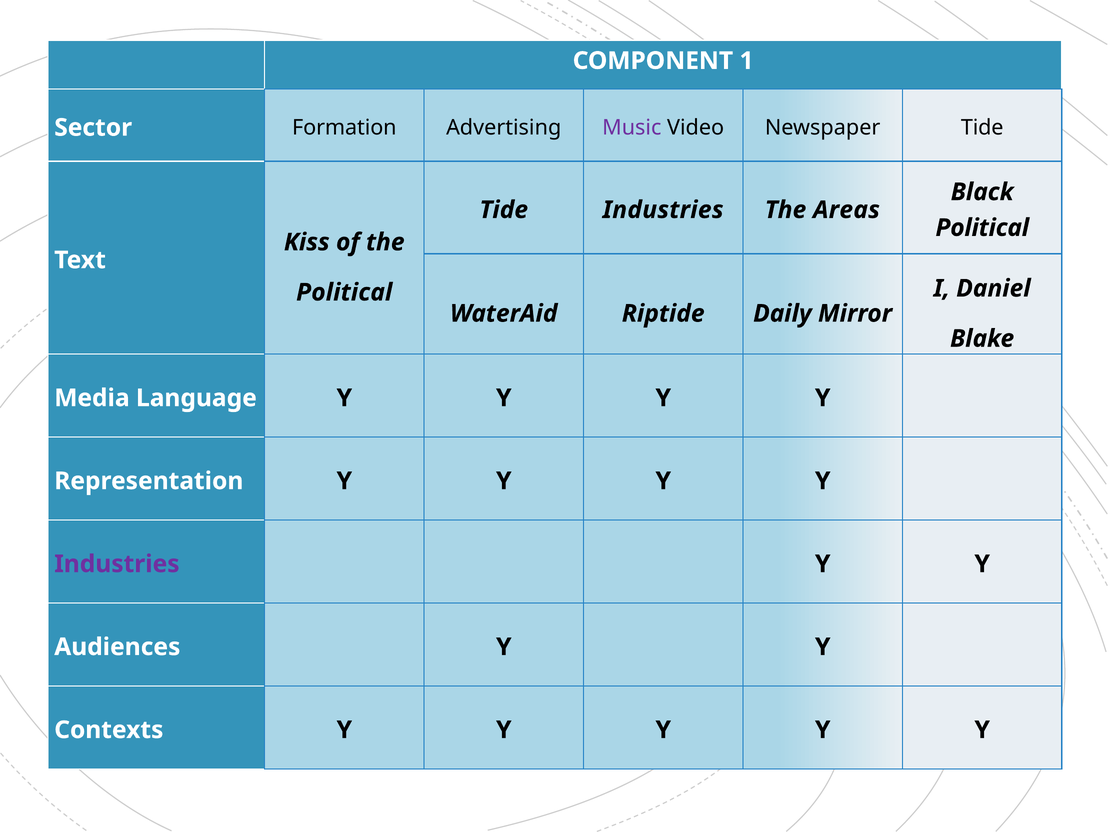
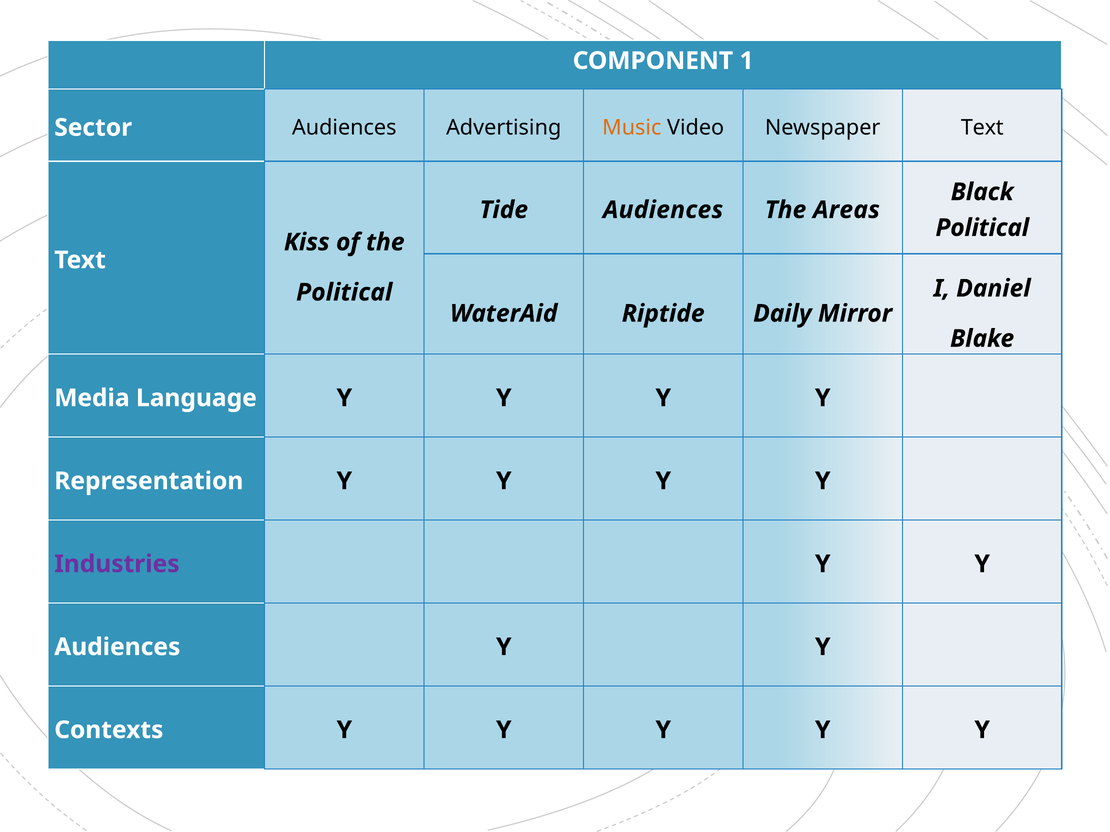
Sector Formation: Formation -> Audiences (344, 127)
Music colour: purple -> orange (632, 127)
Newspaper Tide: Tide -> Text (982, 127)
Tide Industries: Industries -> Audiences (663, 210)
